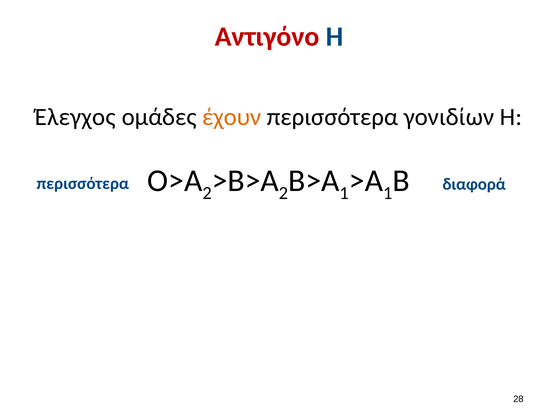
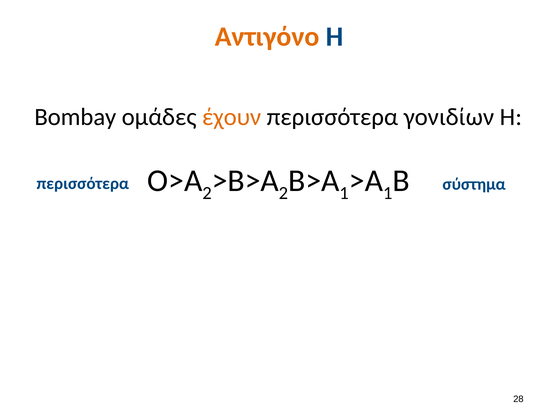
Αντιγόνο colour: red -> orange (267, 37)
Έλεγχος: Έλεγχος -> Βombay (75, 117)
διαφορά: διαφορά -> σύστημα (474, 184)
